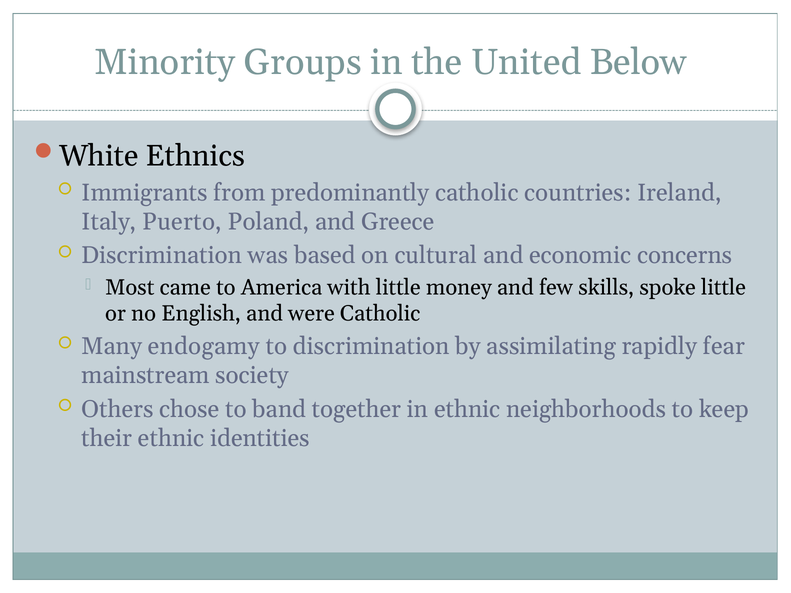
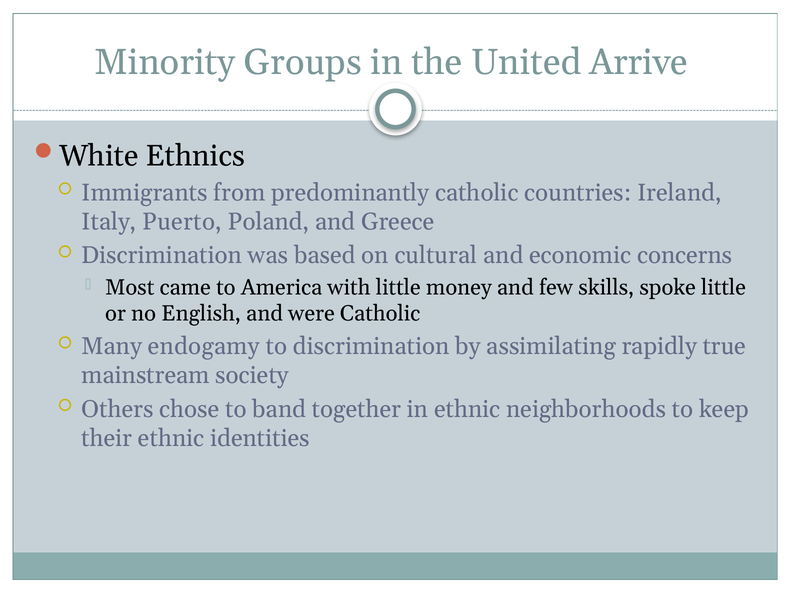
Below: Below -> Arrive (639, 62)
fear: fear -> true (724, 346)
